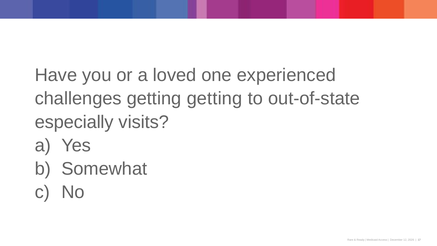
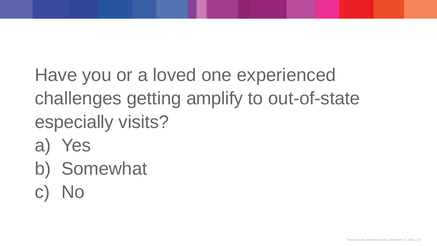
getting getting: getting -> amplify (215, 99)
